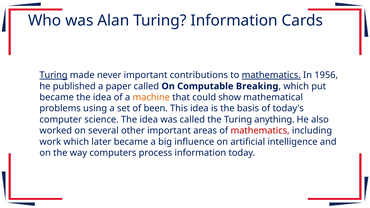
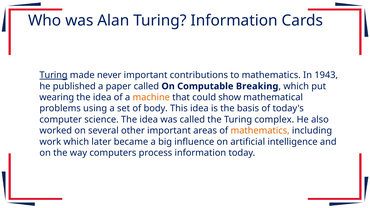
mathematics underline: present -> none (271, 75)
1956: 1956 -> 1943 (326, 75)
became: became -> wearing (57, 97)
been: been -> body (156, 109)
anything: anything -> complex (274, 120)
mathematics colour: red -> orange (260, 131)
